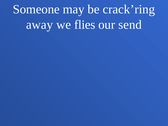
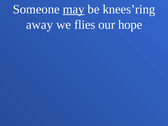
may underline: none -> present (74, 9)
crack’ring: crack’ring -> knees’ring (129, 9)
send: send -> hope (130, 25)
